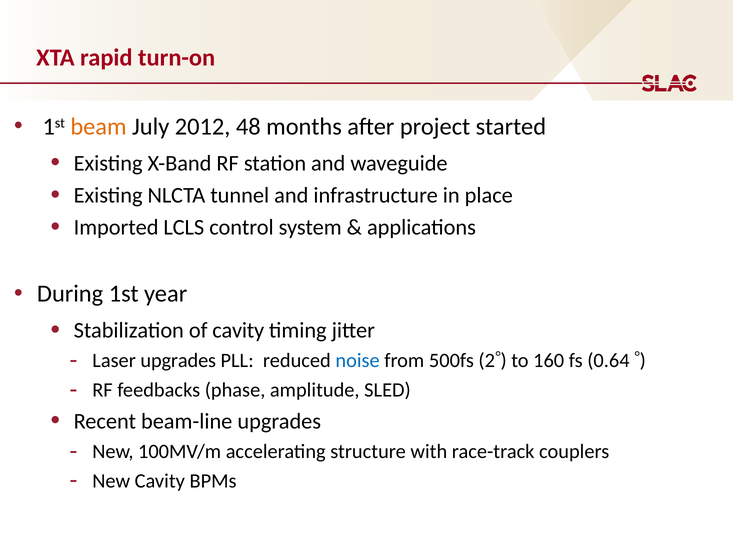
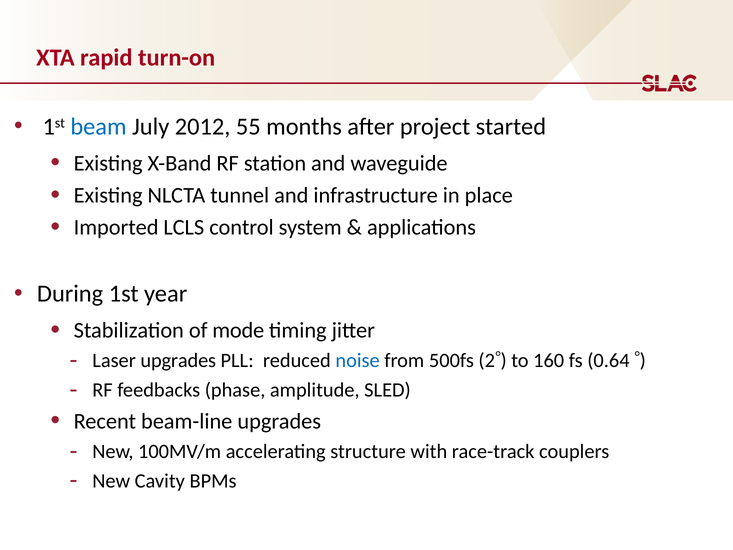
beam colour: orange -> blue (98, 127)
48: 48 -> 55 (248, 127)
of cavity: cavity -> mode (238, 330)
